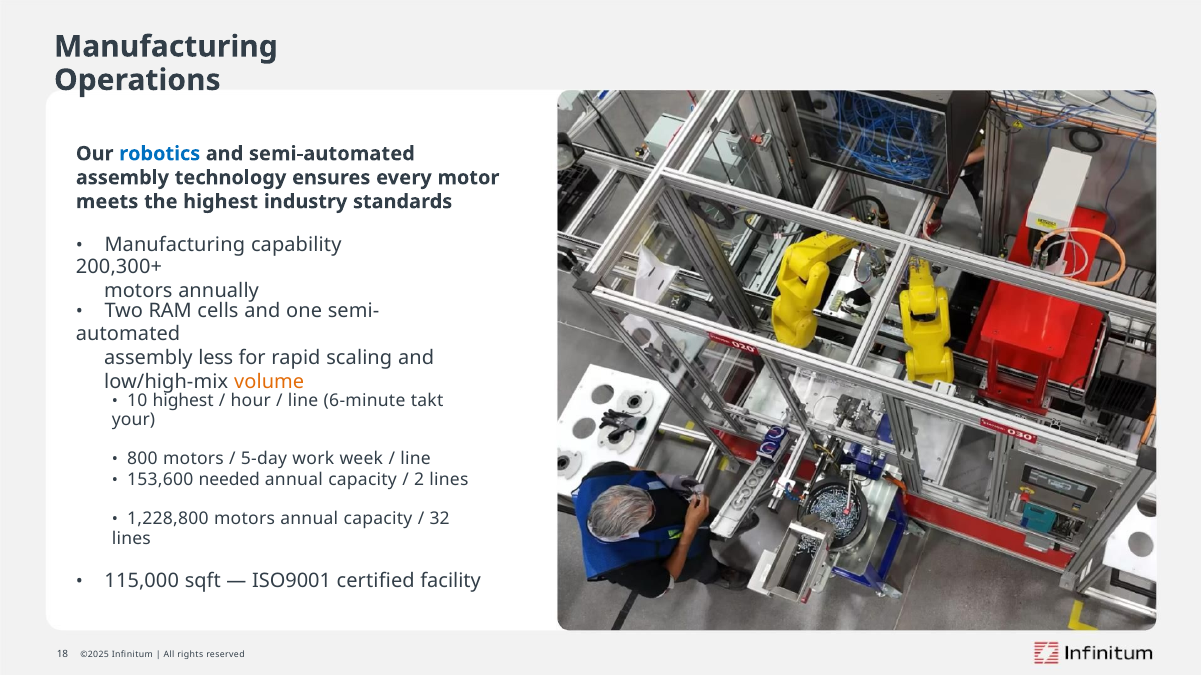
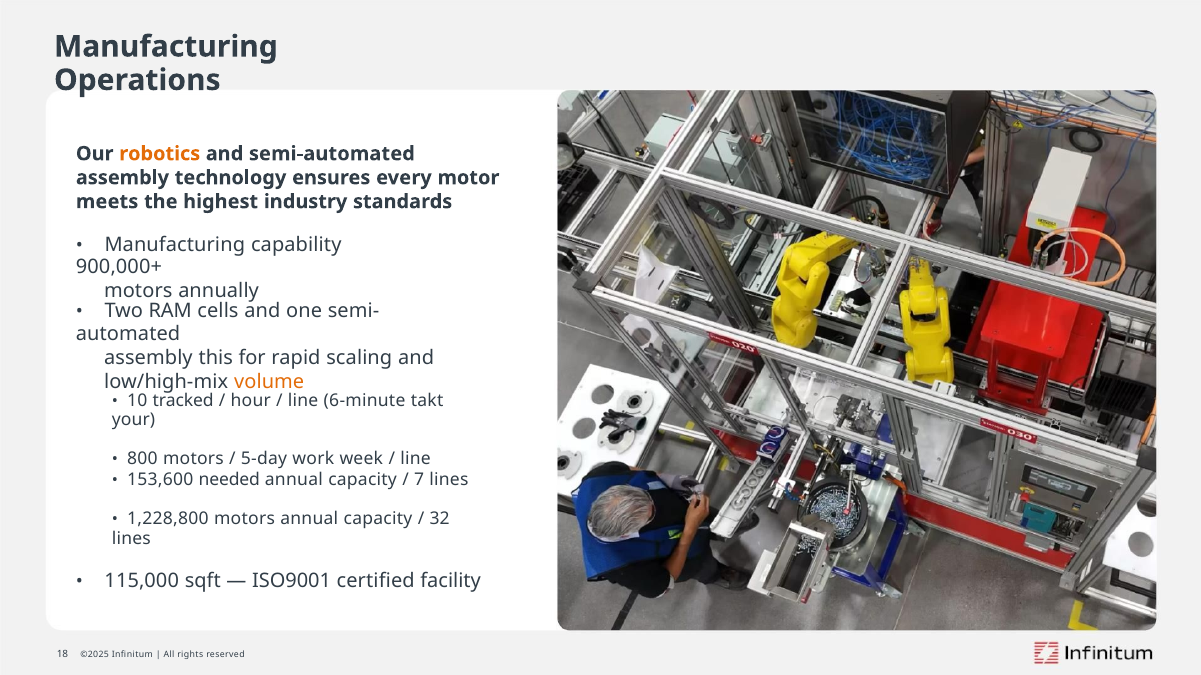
robotics colour: blue -> orange (160, 154)
200,300+: 200,300+ -> 900,000+ (119, 267)
less: less -> this (216, 358)
10 highest: highest -> tracked (183, 401)
2: 2 -> 7 (419, 480)
